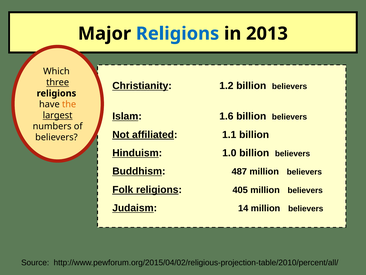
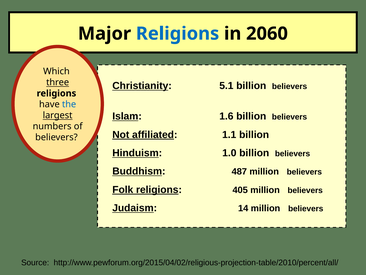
2013: 2013 -> 2060 (267, 34)
1.2: 1.2 -> 5.1 (226, 86)
the colour: orange -> blue (69, 104)
